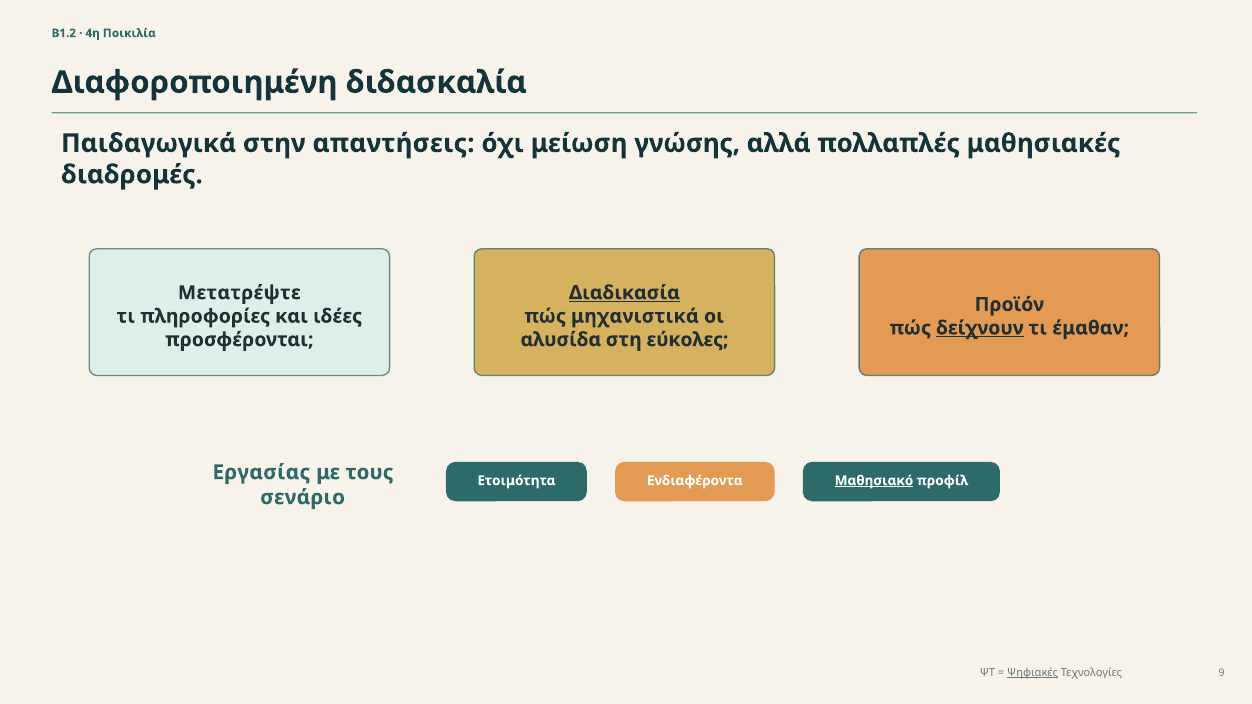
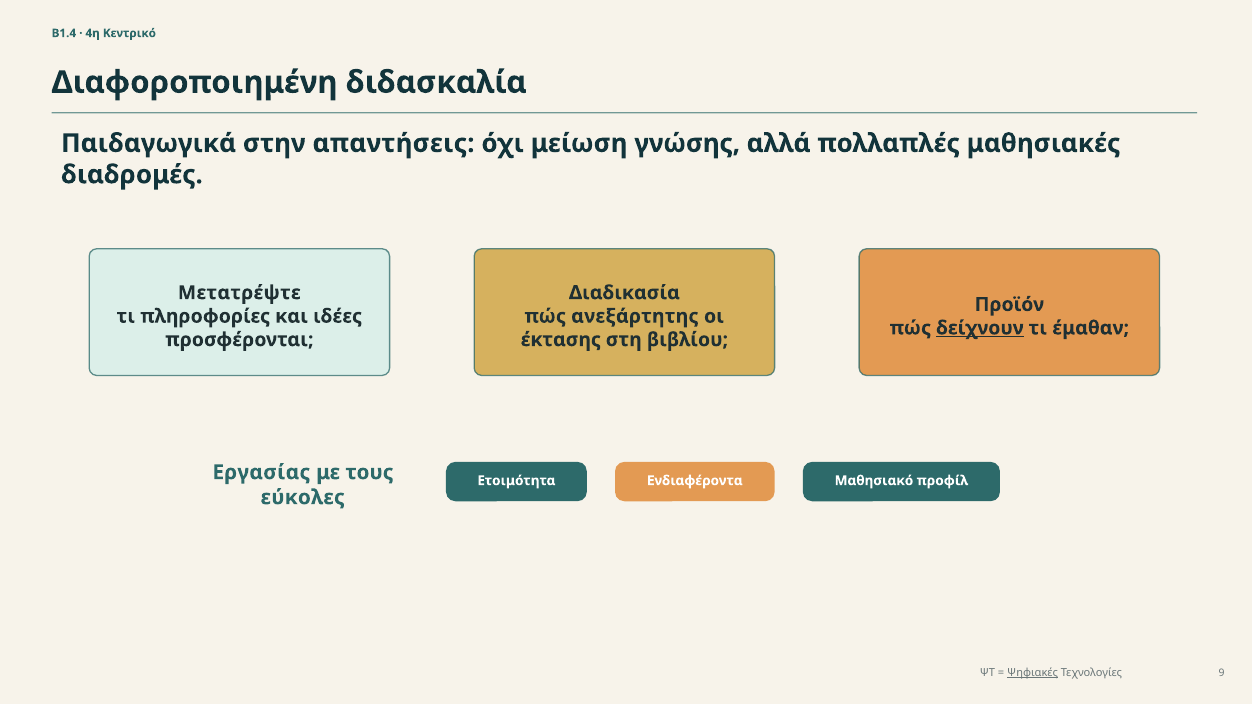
Β1.2: Β1.2 -> Β1.4 (64, 33)
Ποικιλία: Ποικιλία -> Κεντρικό (129, 33)
Διαδικασία underline: present -> none (624, 293)
μηχανιστικά: μηχανιστικά -> ανεξάρτητης (635, 316)
αλυσίδα: αλυσίδα -> έκτασης (561, 340)
εύκολες: εύκολες -> βιβλίου (687, 340)
Μαθησιακό underline: present -> none (874, 481)
σενάριο: σενάριο -> εύκολες (303, 498)
